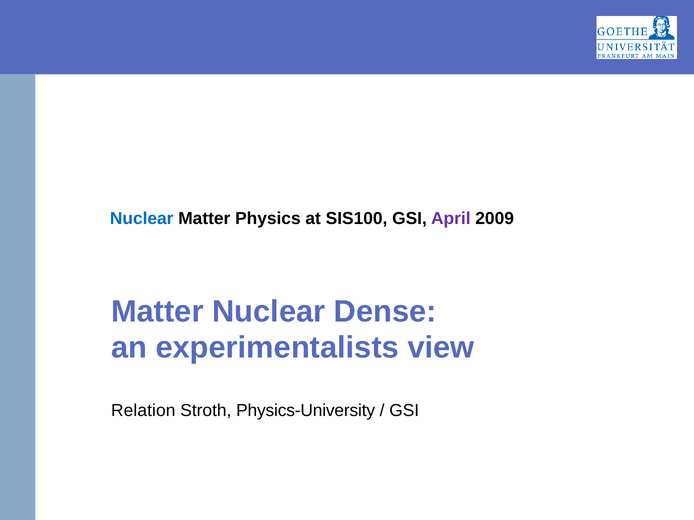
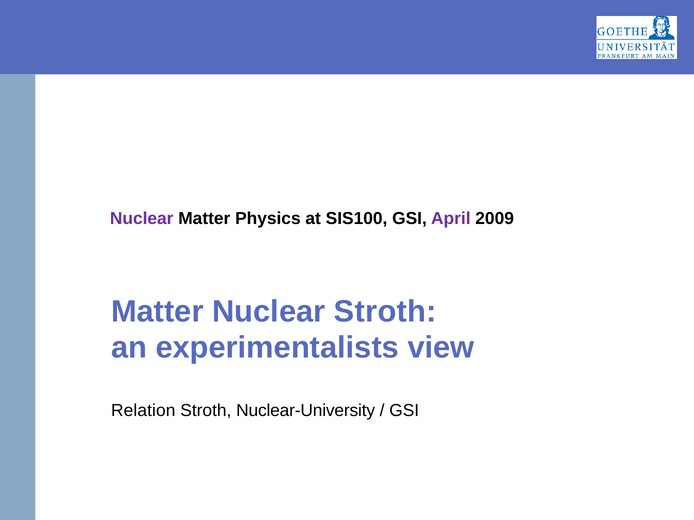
Nuclear colour: blue -> purple (142, 219)
Nuclear Dense: Dense -> Stroth (385, 312)
Physics-University: Physics-University -> Nuclear-University (306, 411)
